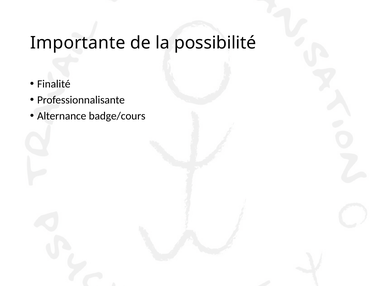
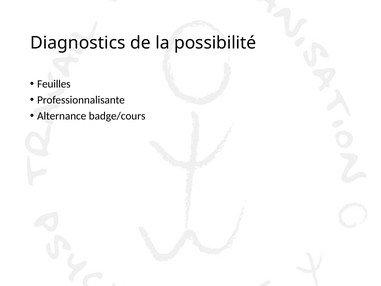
Importante: Importante -> Diagnostics (78, 43)
Finalité: Finalité -> Feuilles (54, 84)
